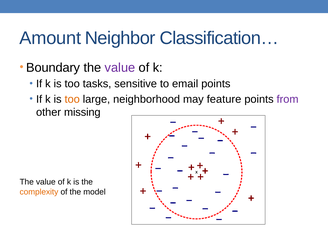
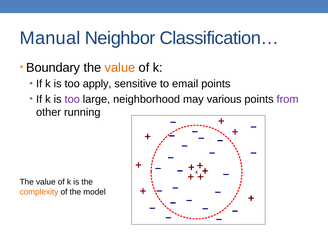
Amount: Amount -> Manual (50, 38)
value colour: purple -> orange (120, 68)
tasks: tasks -> apply (97, 84)
too colour: orange -> purple (72, 99)
feature: feature -> various (224, 99)
missing: missing -> running (82, 112)
